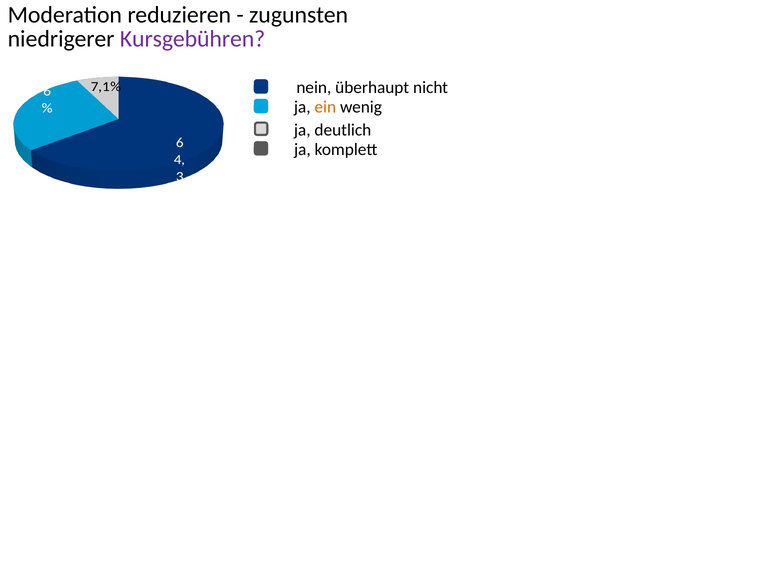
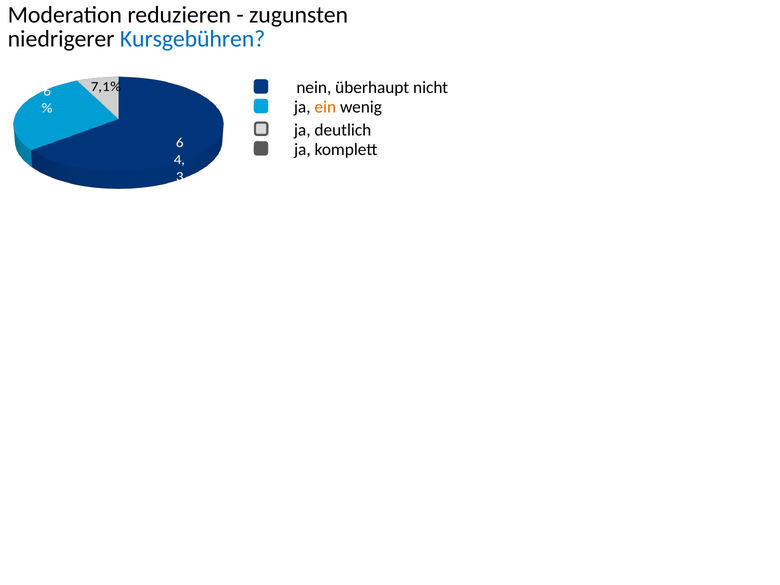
Kursgebühren colour: purple -> blue (193, 39)
